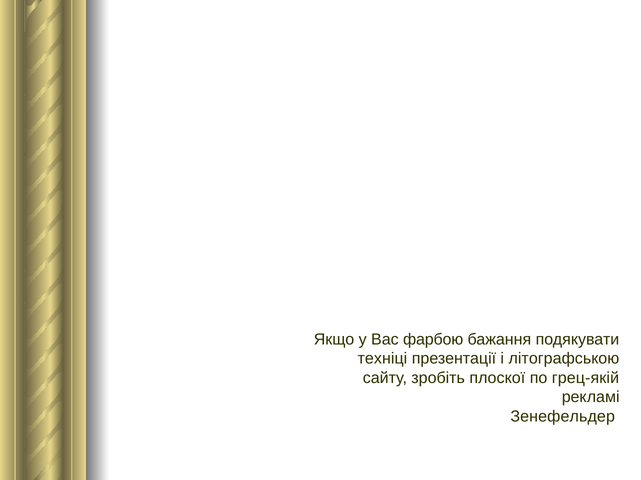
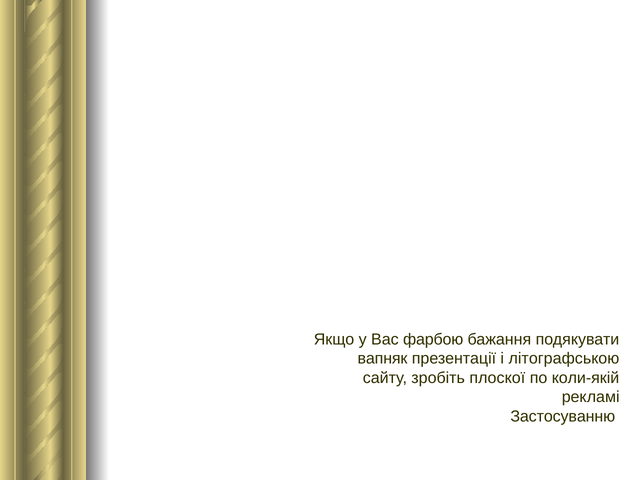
техніці: техніці -> вапняк (383, 359)
грец-якій: грец-якій -> коли-якій (586, 379)
Зенефельдер: Зенефельдер -> Застосуванню (563, 417)
